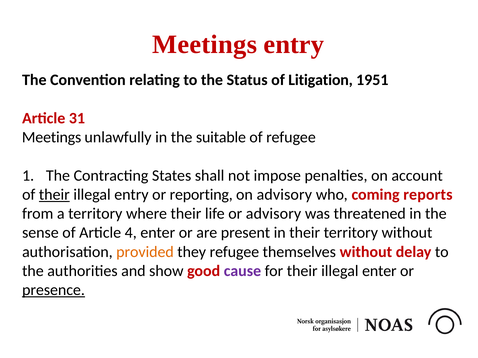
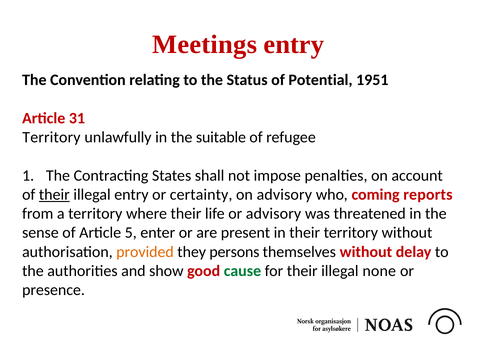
Litigation: Litigation -> Potential (320, 80)
Meetings: Meetings -> Territory (51, 137)
reporting: reporting -> certainty (201, 195)
4: 4 -> 5 (131, 233)
they refugee: refugee -> persons (234, 252)
cause colour: purple -> green (242, 271)
illegal enter: enter -> none (379, 271)
presence underline: present -> none (53, 290)
